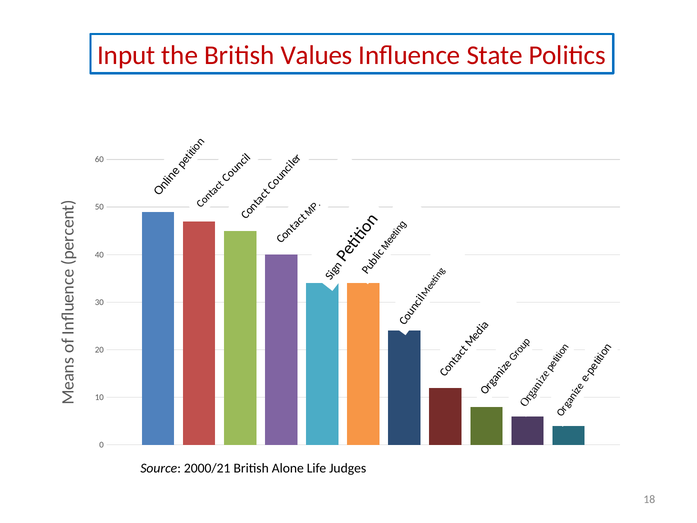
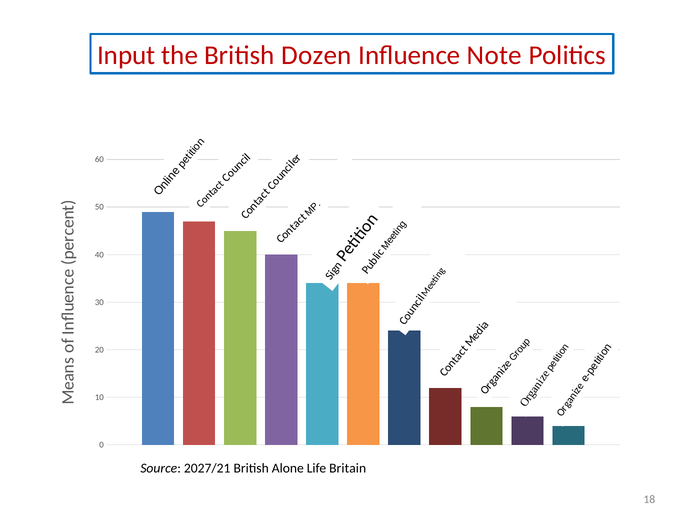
Values: Values -> Dozen (316, 55)
State: State -> Note (494, 55)
2000/21: 2000/21 -> 2027/21 (207, 468)
Judges: Judges -> Britain (348, 468)
